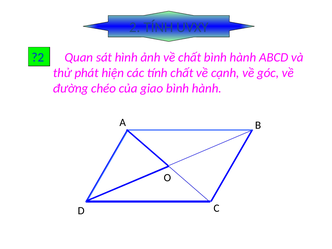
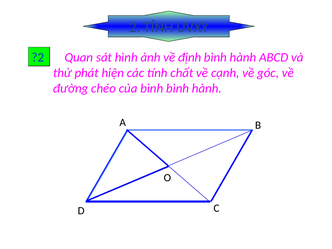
về chất: chất -> định (190, 57)
của giao: giao -> bình (152, 88)
